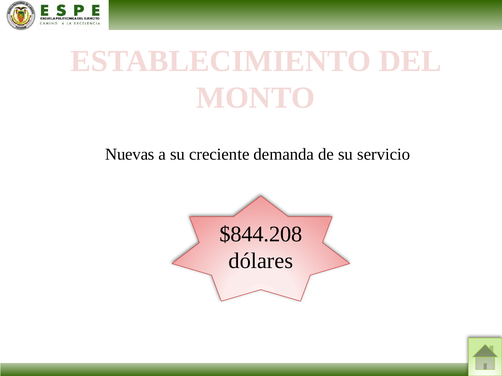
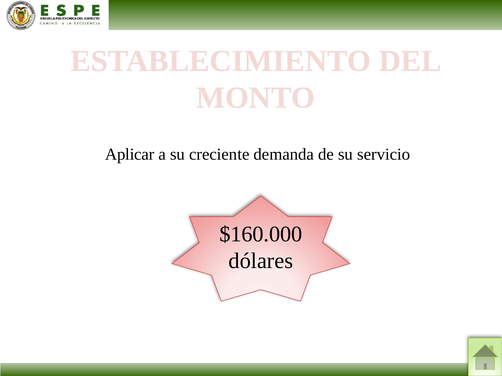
Nuevas: Nuevas -> Aplicar (130, 154)
$844.208: $844.208 -> $160.000 (261, 234)
